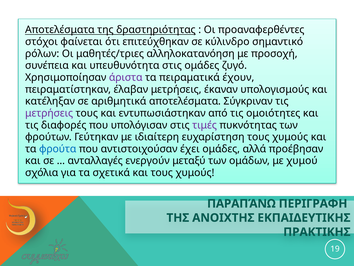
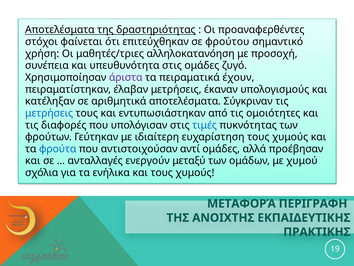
κύλινδρο: κύλινδρο -> φρούτου (227, 42)
ρόλων: ρόλων -> χρήση (42, 54)
μετρήσεις colour: purple -> blue (49, 113)
τιμές colour: purple -> blue (205, 125)
έχει: έχει -> αντί (190, 149)
σχετικά: σχετικά -> ενήλικα (111, 172)
ΠΑΡΑΠΆΝΩ: ΠΑΡΑΠΆΝΩ -> ΜΕΤΑΦΟΡΆ (241, 203)
